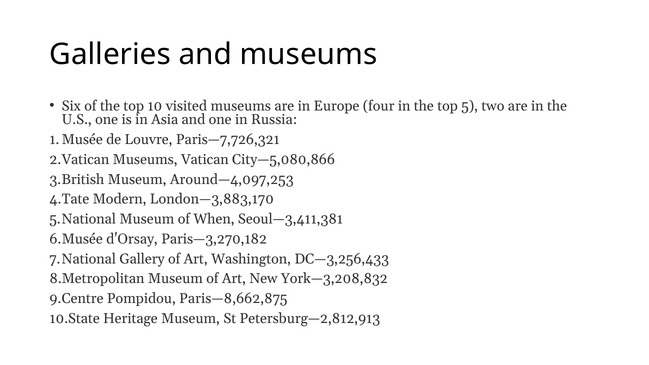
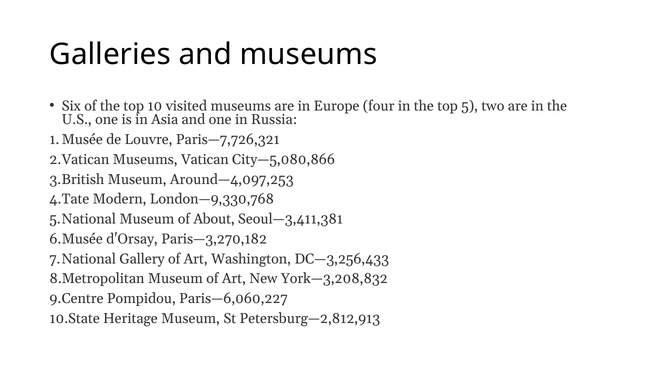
London—3,883,170: London—3,883,170 -> London—9,330,768 (212, 199)
When: When -> About (214, 219)
Paris—8,662,875: Paris—8,662,875 -> Paris—6,060,227 (233, 299)
